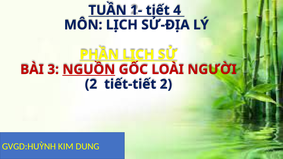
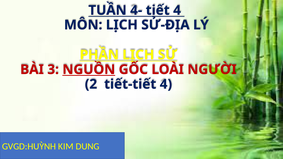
1-: 1- -> 4- (136, 10)
LỊCH underline: present -> none (138, 55)
tiết-tiết 2: 2 -> 4 (166, 84)
